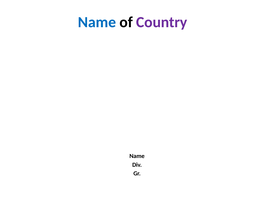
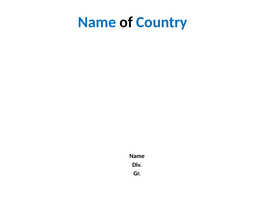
Country colour: purple -> blue (162, 22)
